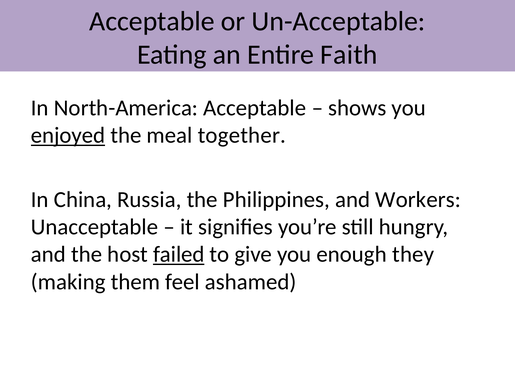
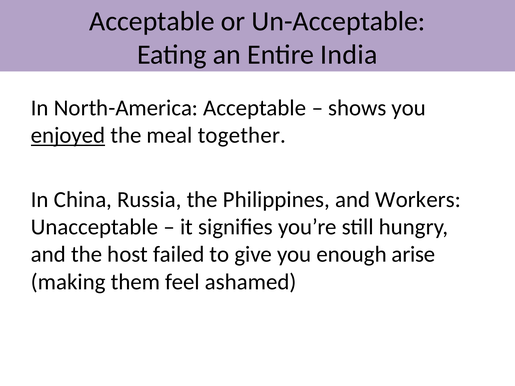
Faith: Faith -> India (349, 55)
failed underline: present -> none (179, 255)
they: they -> arise (413, 255)
